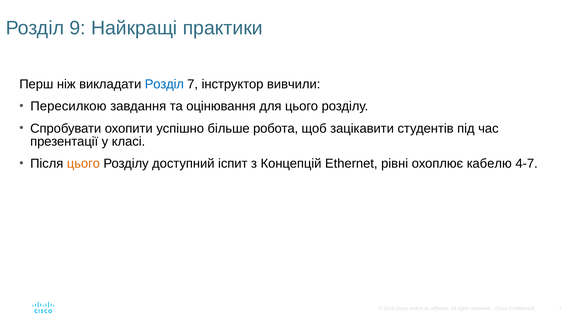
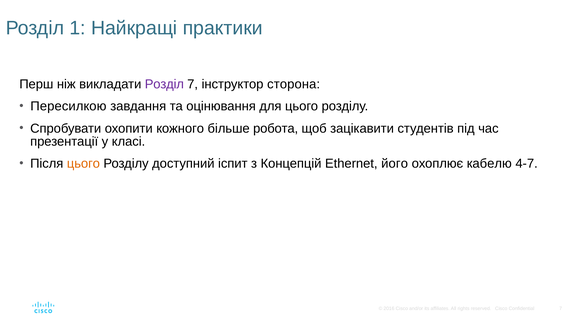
9: 9 -> 1 (78, 28)
Розділ colour: blue -> purple (164, 84)
вивчили: вивчили -> сторона (294, 84)
успішно: успішно -> кожного (180, 128)
рівні: рівні -> його (395, 163)
